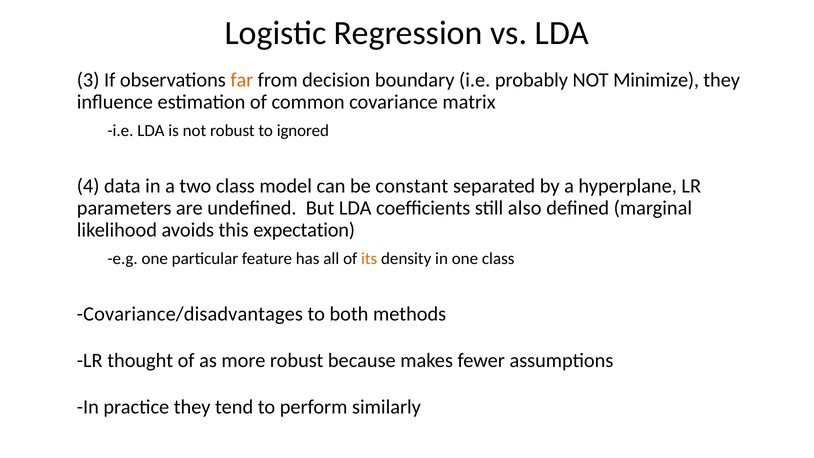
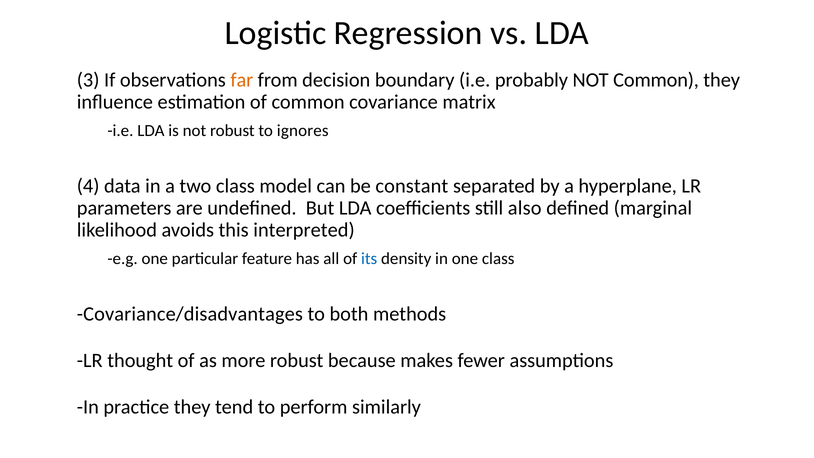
NOT Minimize: Minimize -> Common (656, 80)
ignored: ignored -> ignores (303, 131)
expectation: expectation -> interpreted (304, 230)
its colour: orange -> blue (369, 259)
